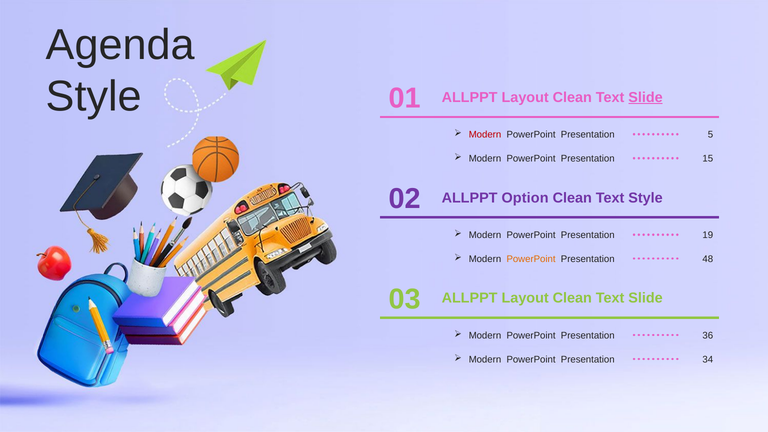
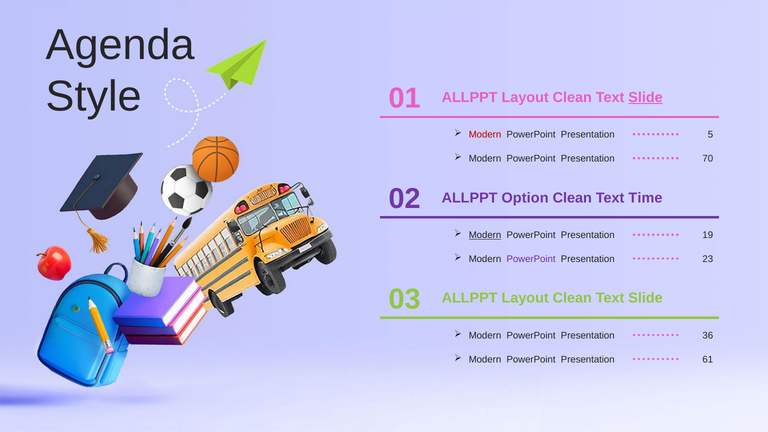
15: 15 -> 70 (708, 159)
Text Style: Style -> Time (645, 198)
Modern underline: none -> present (485, 235)
PowerPoint colour: orange -> purple (531, 259)
48: 48 -> 23 (708, 259)
34: 34 -> 61 (708, 360)
